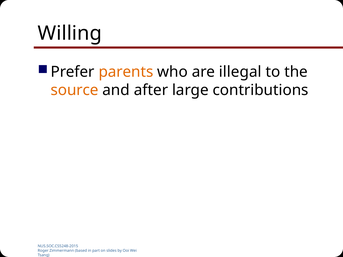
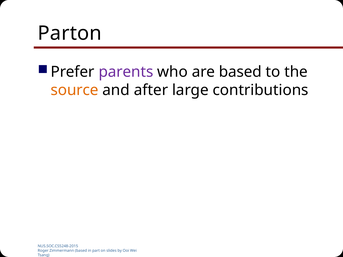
Willing: Willing -> Parton (70, 33)
parents colour: orange -> purple (126, 72)
are illegal: illegal -> based (240, 72)
